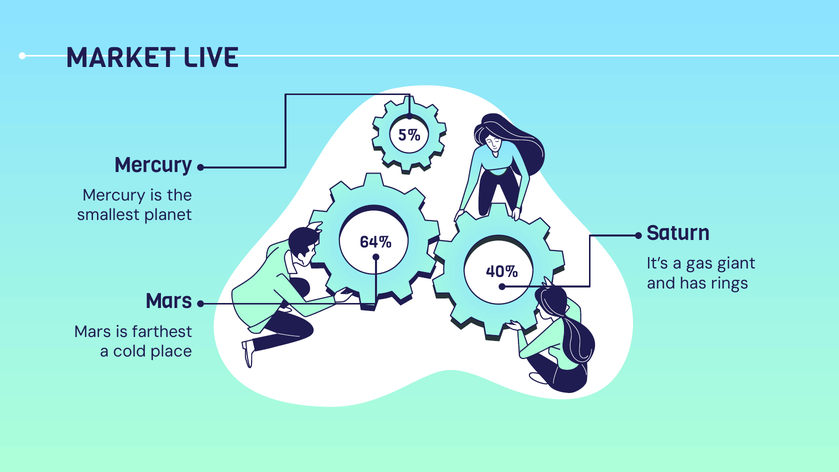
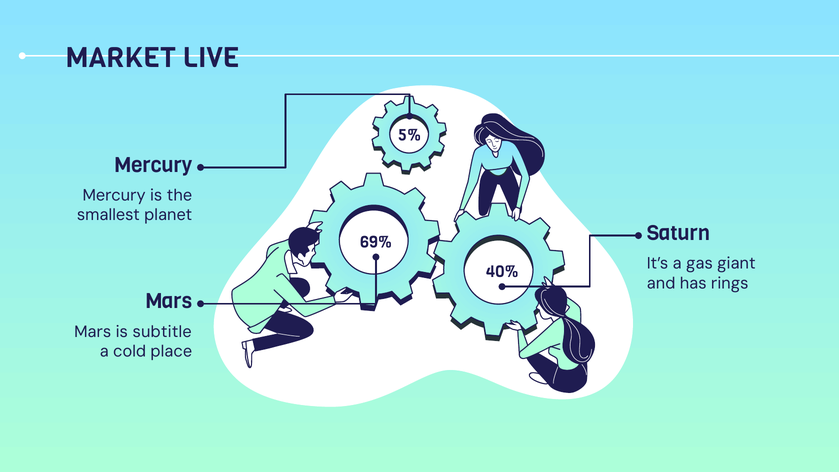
64%: 64% -> 69% (376, 242)
farthest: farthest -> subtitle (162, 332)
